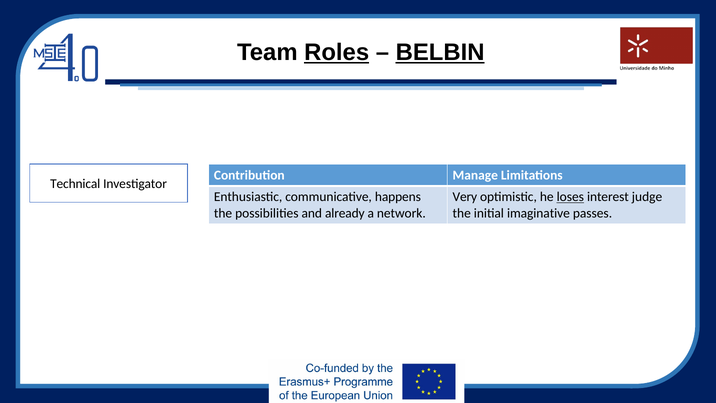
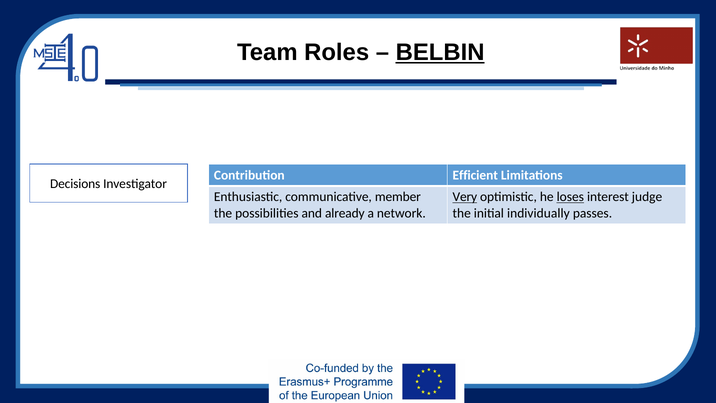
Roles underline: present -> none (337, 52)
Manage: Manage -> Efficient (475, 175)
Technical: Technical -> Decisions (75, 184)
happens: happens -> member (398, 197)
Very underline: none -> present (465, 197)
imaginative: imaginative -> individually (538, 213)
